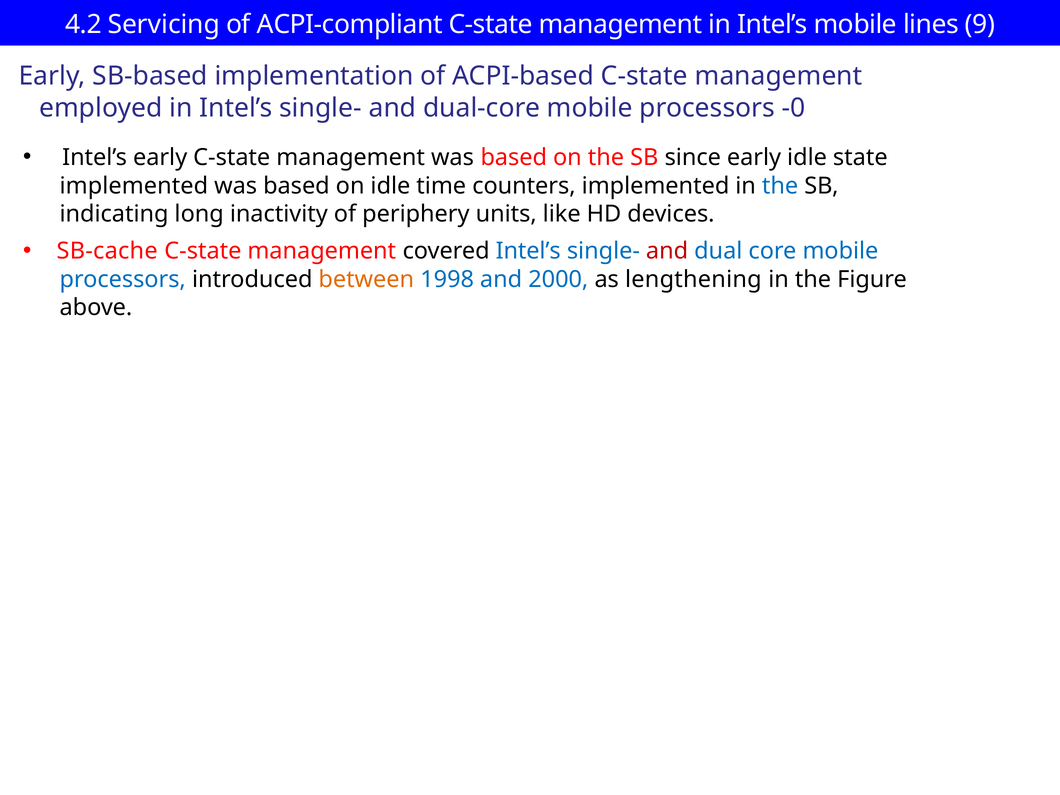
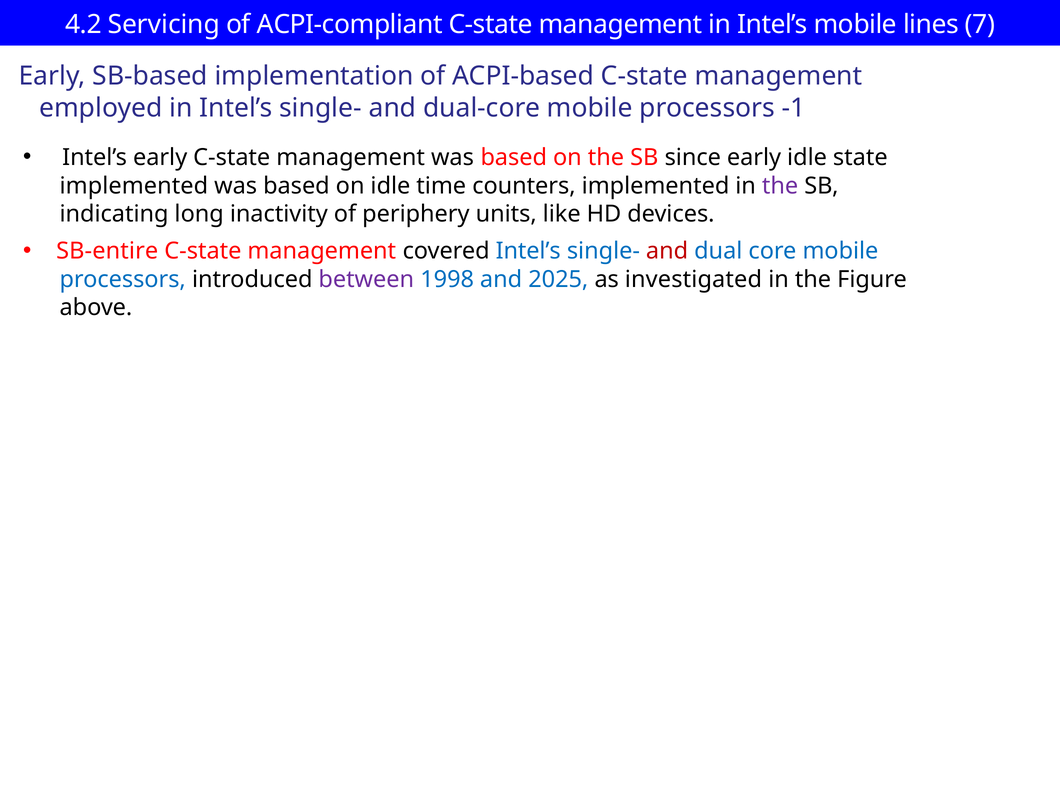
9: 9 -> 7 (980, 25)
-0: -0 -> -1 (794, 108)
the colour: blue -> purple (780, 186)
SB-cache: SB-cache -> SB-entire (107, 251)
between colour: orange -> purple (366, 279)
2000: 2000 -> 2025 (558, 279)
lengthening: lengthening -> investigated (693, 279)
